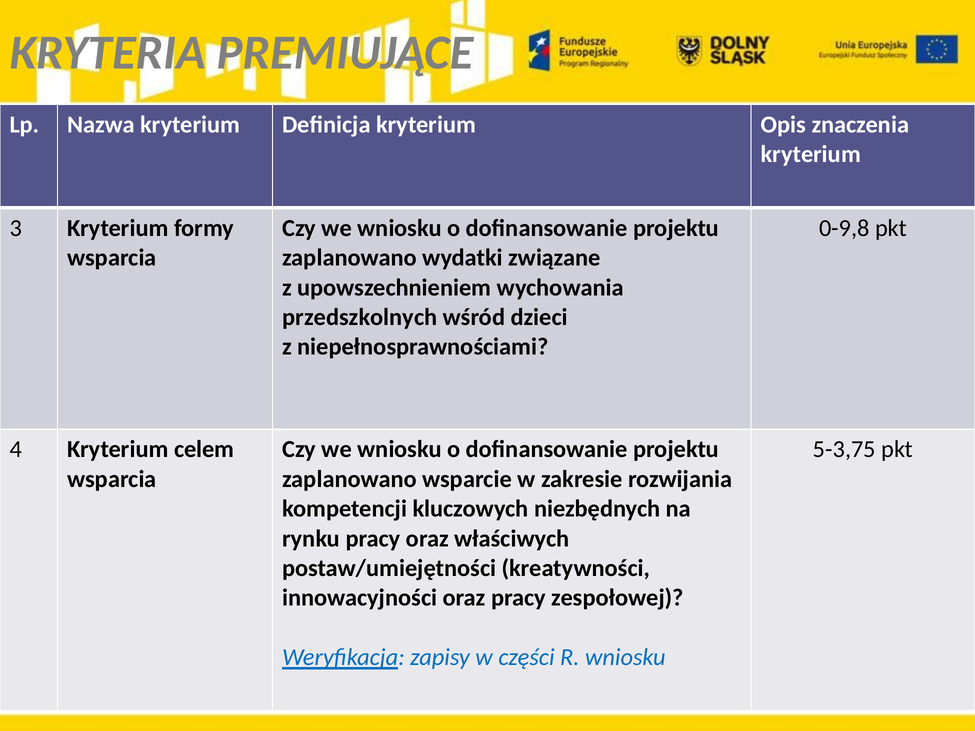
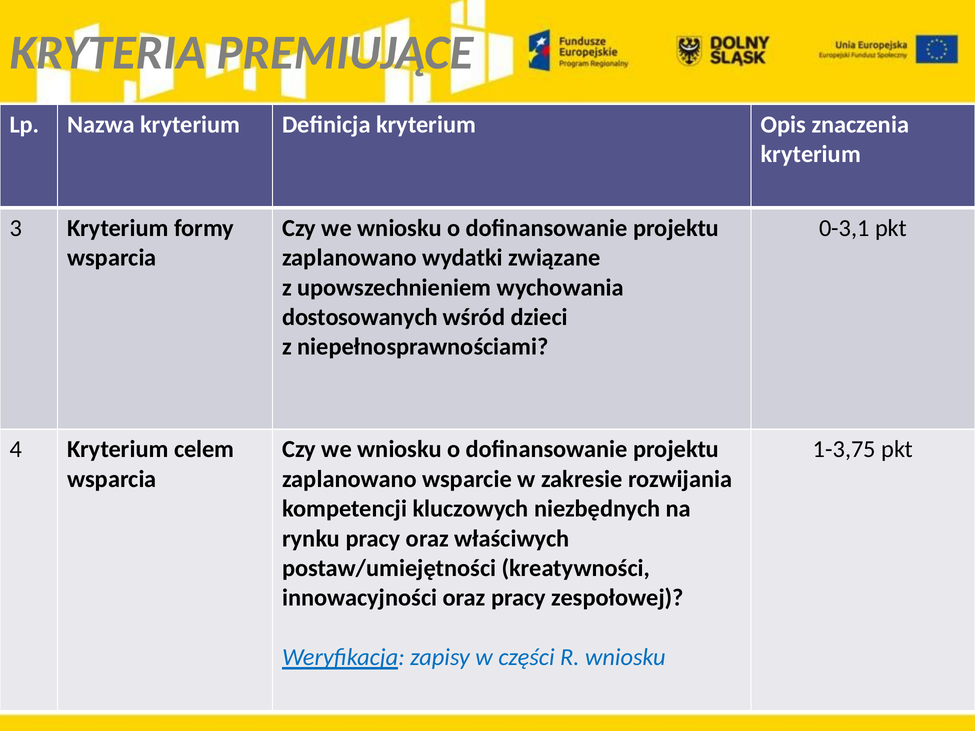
0-9,8: 0-9,8 -> 0-3,1 (844, 228)
przedszkolnych: przedszkolnych -> dostosowanych (360, 317)
5-3,75: 5-3,75 -> 1-3,75 (844, 449)
